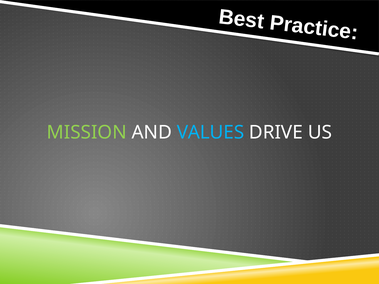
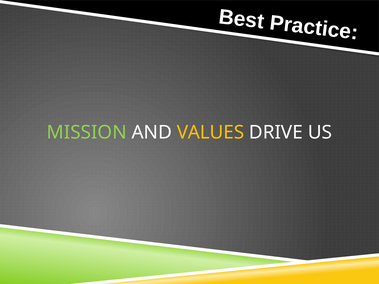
VALUES colour: light blue -> yellow (210, 132)
